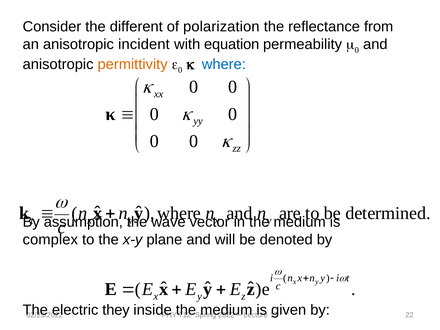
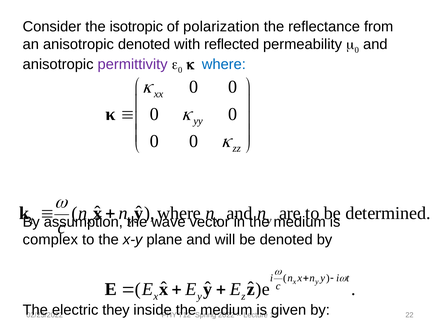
different: different -> isotropic (136, 27)
anisotropic incident: incident -> denoted (144, 44)
equation: equation -> reflected (232, 44)
permittivity colour: orange -> purple (133, 64)
